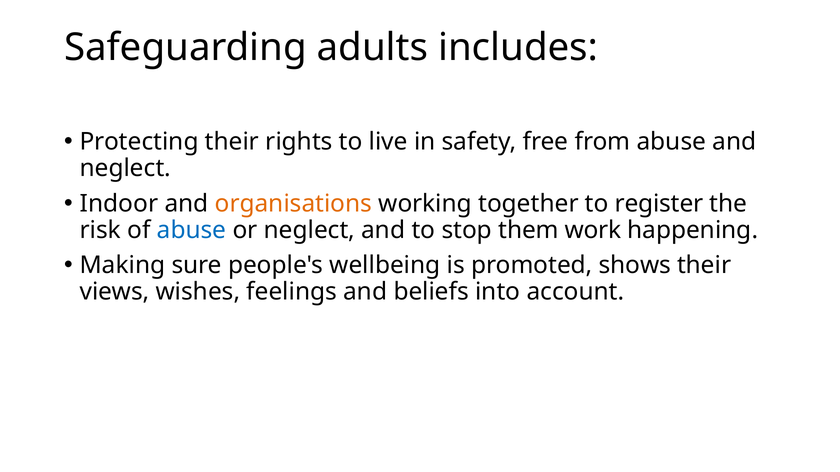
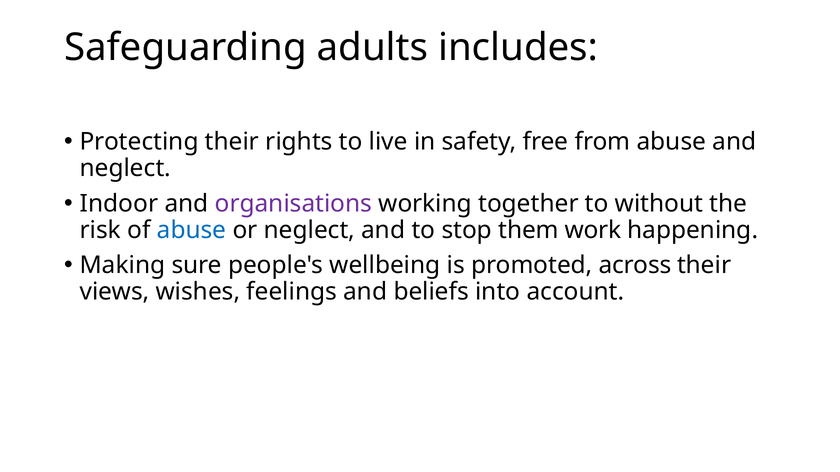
organisations colour: orange -> purple (293, 204)
register: register -> without (659, 204)
shows: shows -> across (635, 265)
